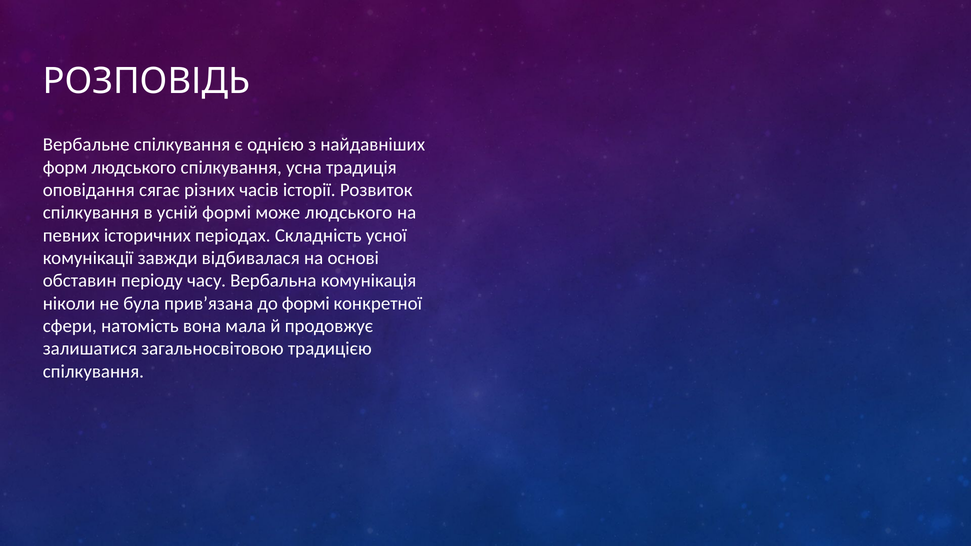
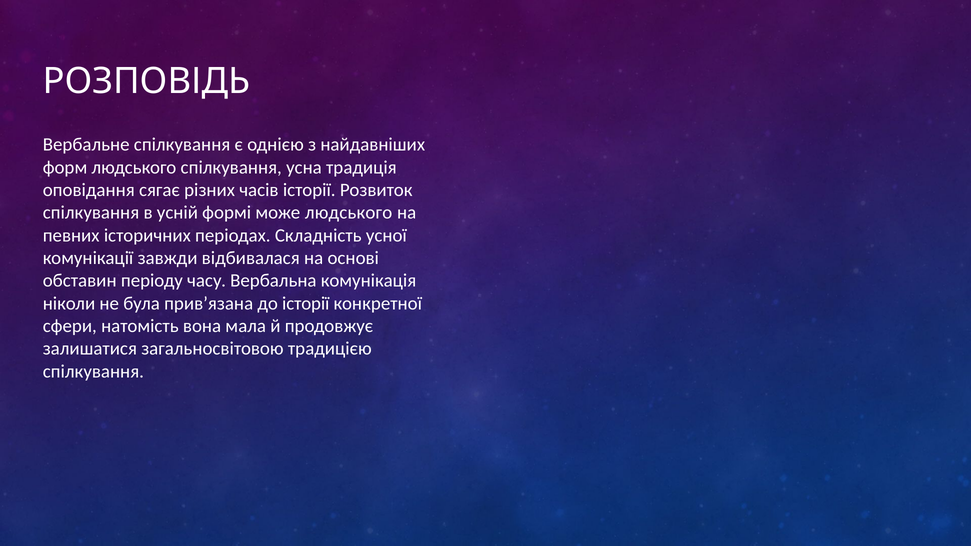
до формі: формі -> історії (306, 303)
